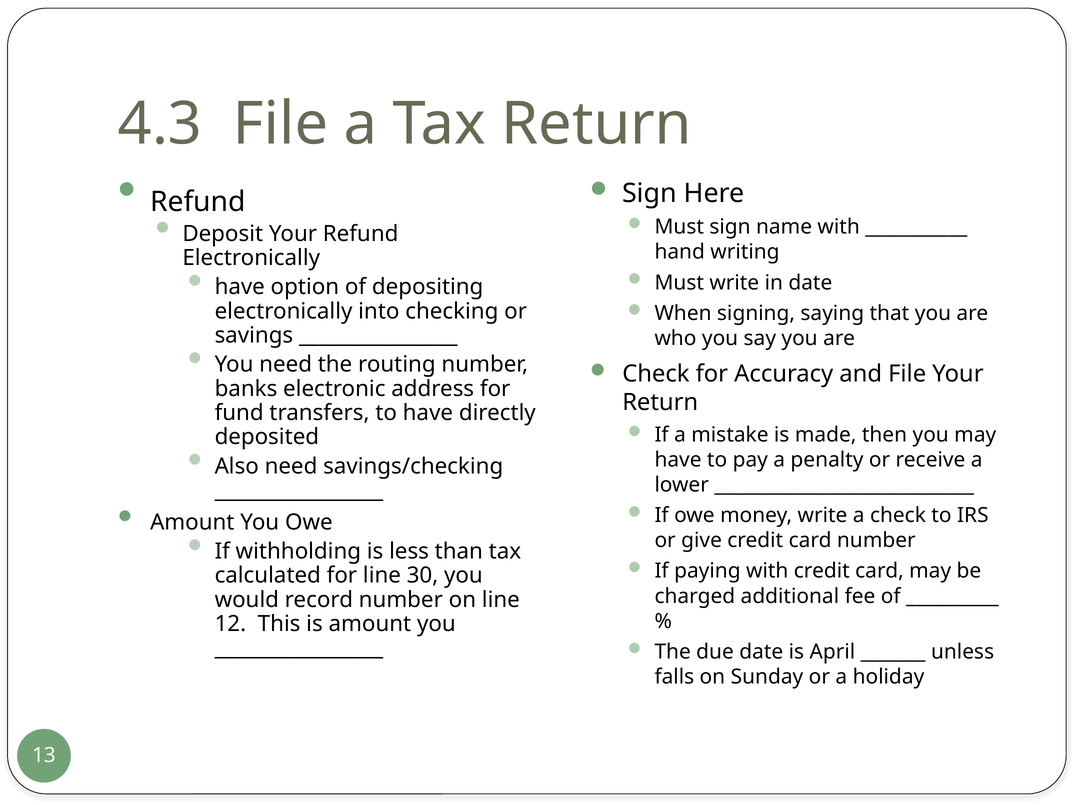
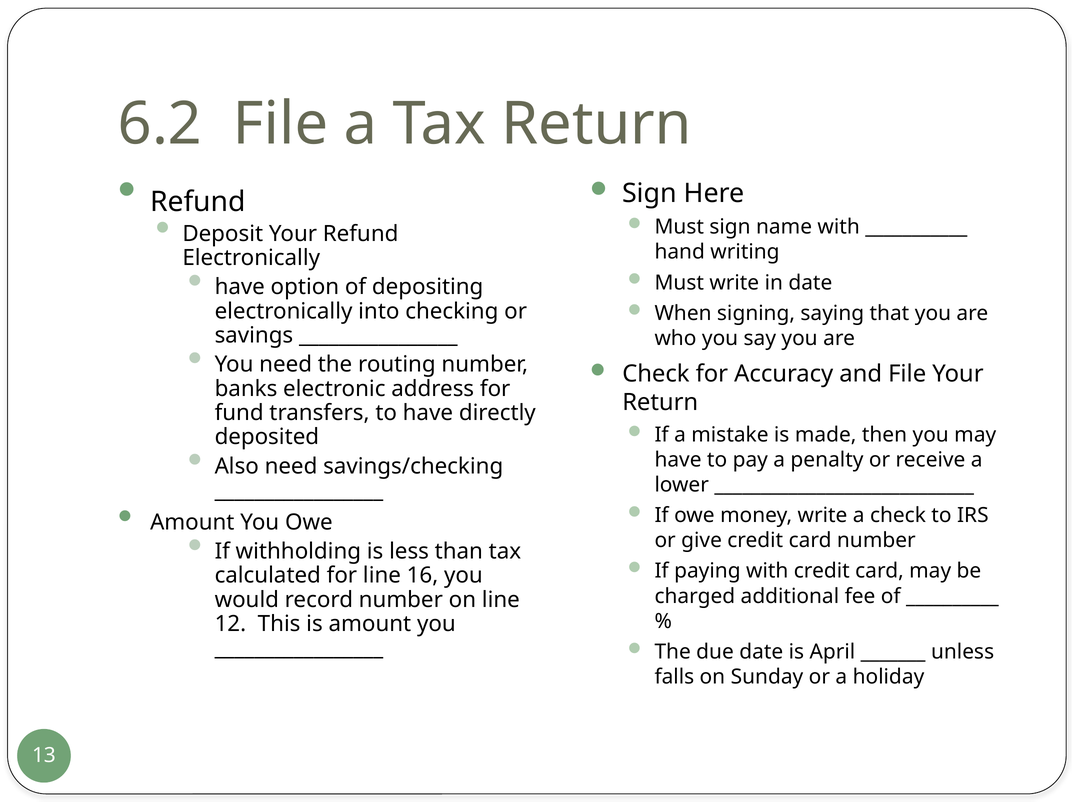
4.3: 4.3 -> 6.2 (160, 124)
30: 30 -> 16 (422, 576)
